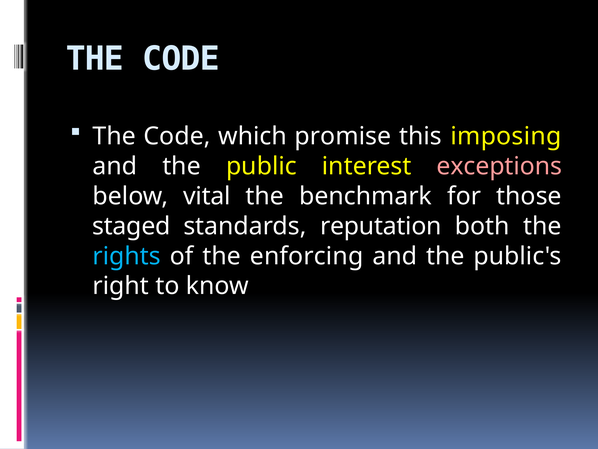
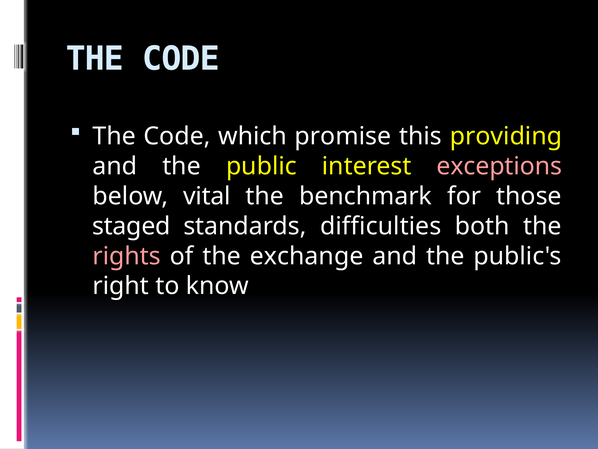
imposing: imposing -> providing (506, 136)
reputation: reputation -> difficulties (381, 226)
rights colour: light blue -> pink (127, 256)
enforcing: enforcing -> exchange (307, 256)
